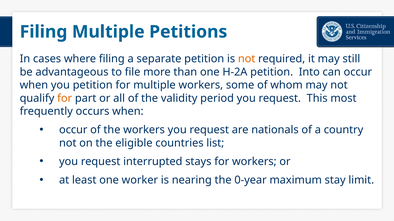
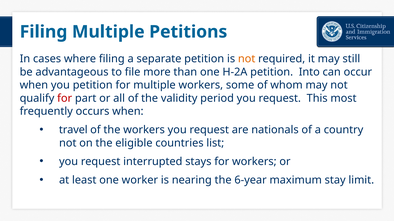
for colour: orange -> red (65, 98)
occur: occur -> travel (73, 130)
0-year: 0-year -> 6-year (251, 181)
